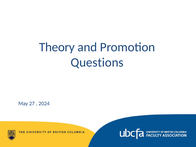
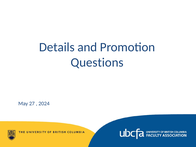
Theory: Theory -> Details (57, 47)
